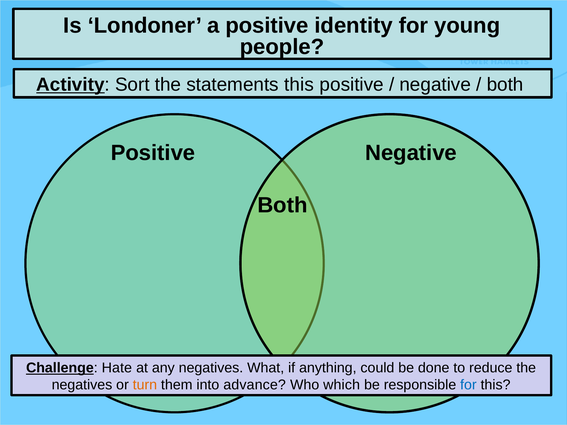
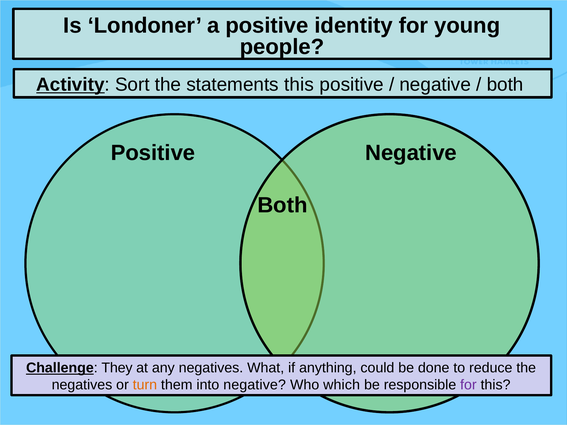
Hate: Hate -> They (117, 368)
into advance: advance -> negative (255, 385)
for colour: blue -> purple (468, 385)
